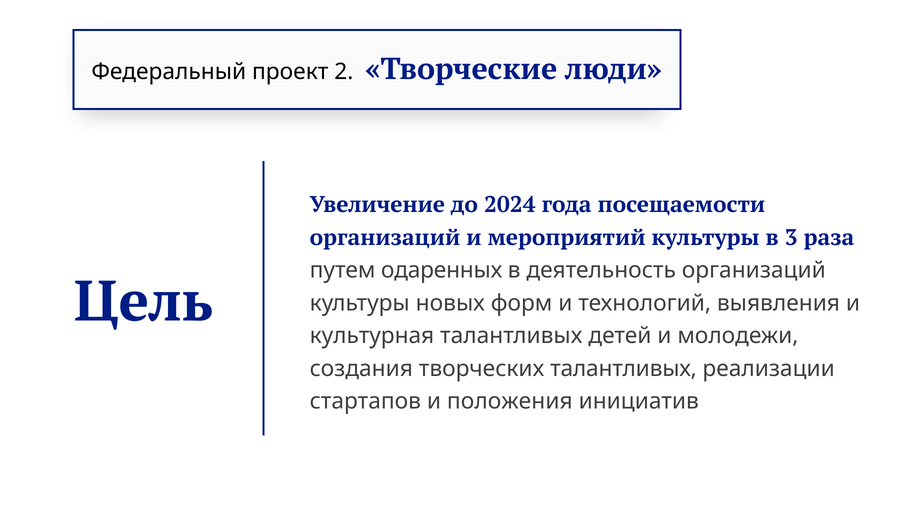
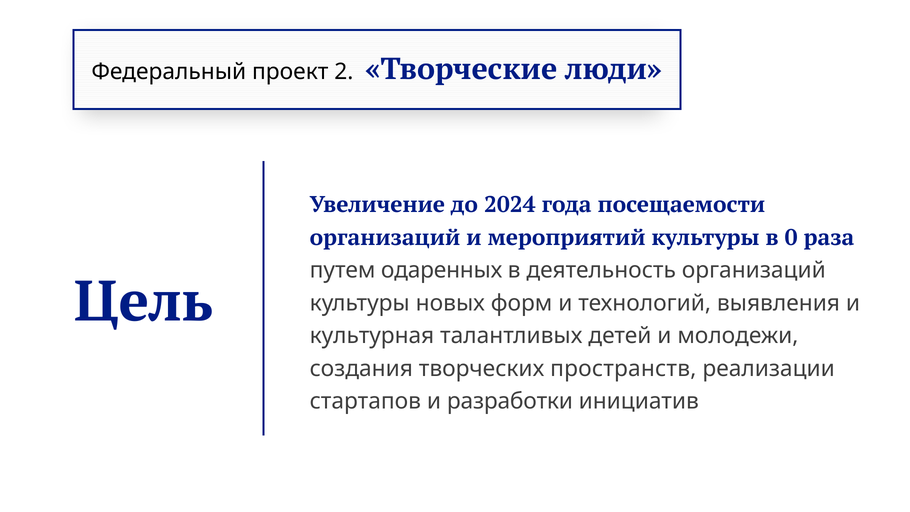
3: 3 -> 0 (791, 238)
творческих талантливых: талантливых -> пространств (623, 369)
положения: положения -> разработки (510, 401)
